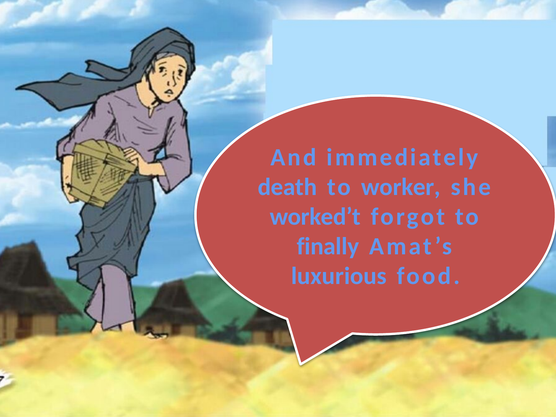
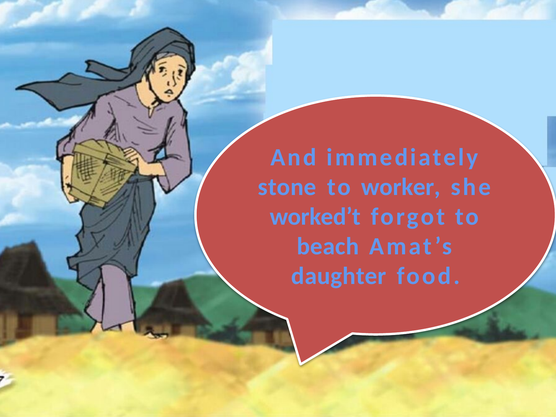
death: death -> stone (287, 187)
finally: finally -> beach (328, 246)
luxurious: luxurious -> daughter (339, 276)
